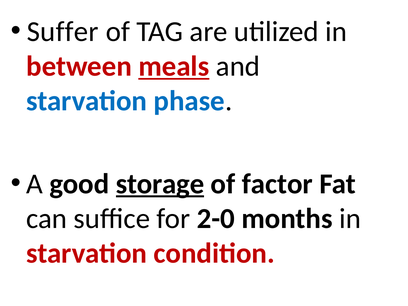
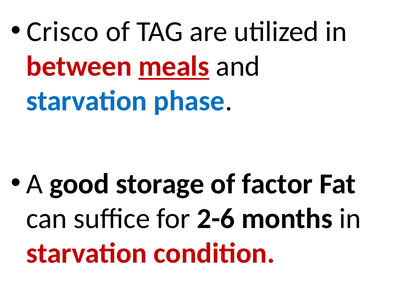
Suffer: Suffer -> Crisco (63, 32)
storage underline: present -> none (160, 184)
2-0: 2-0 -> 2-6 (216, 219)
